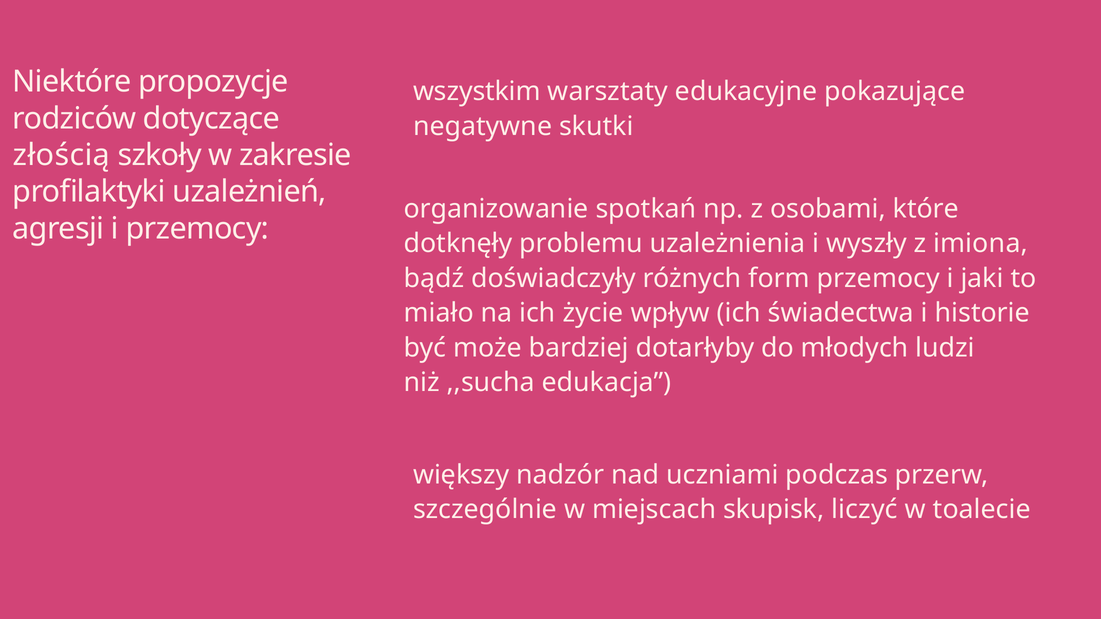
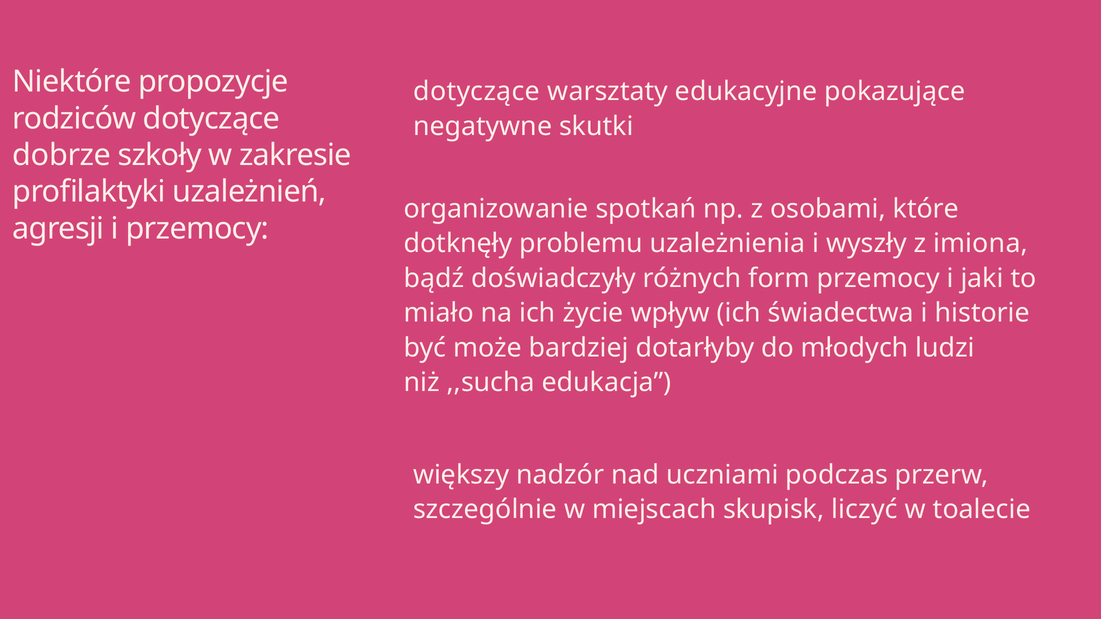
wszystkim: wszystkim -> dotyczące (477, 92)
złością: złością -> dobrze (62, 155)
